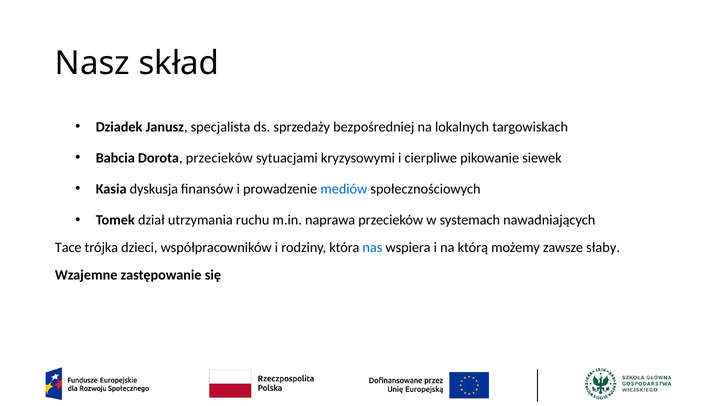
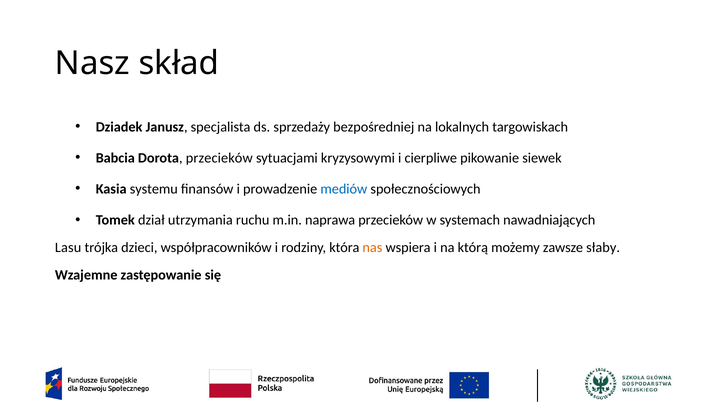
dyskusja: dyskusja -> systemu (154, 189)
Tace: Tace -> Lasu (68, 247)
nas colour: blue -> orange (372, 247)
